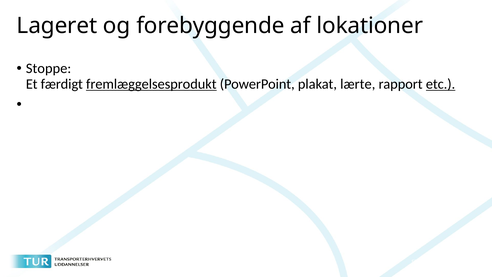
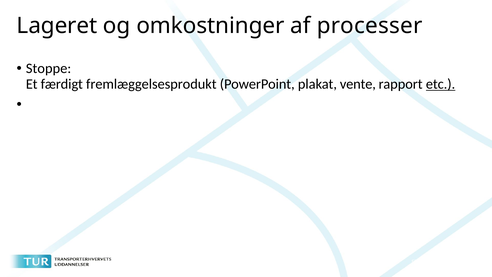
forebyggende: forebyggende -> omkostninger (210, 26)
lokationer: lokationer -> processer (370, 26)
fremlæggelsesprodukt underline: present -> none (151, 84)
lærte: lærte -> vente (358, 84)
